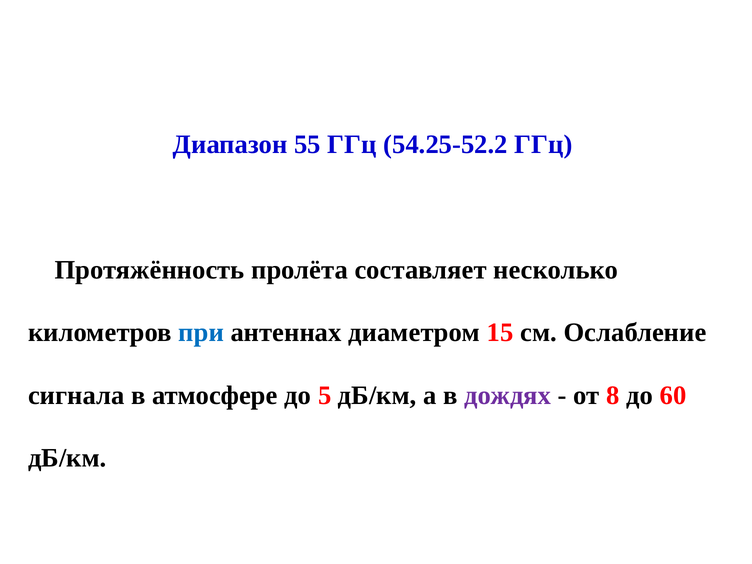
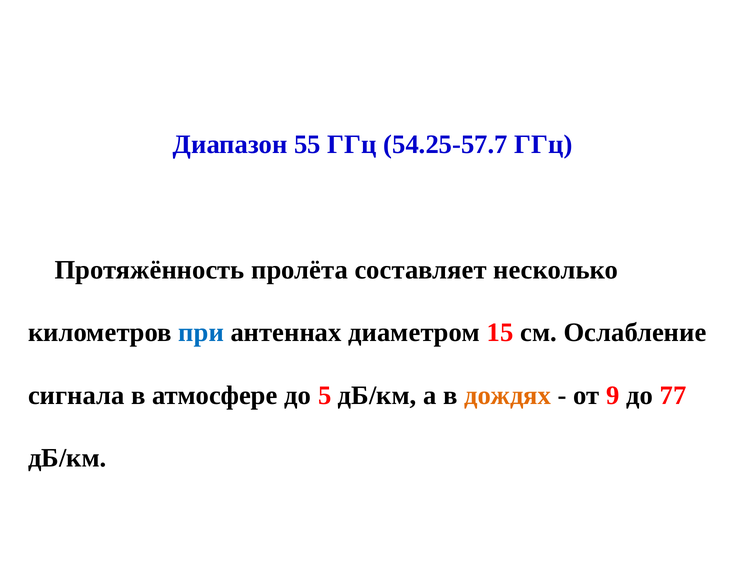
54.25-52.2: 54.25-52.2 -> 54.25-57.7 (446, 144)
дождях colour: purple -> orange (508, 395)
8: 8 -> 9 (613, 395)
60: 60 -> 77 (673, 395)
